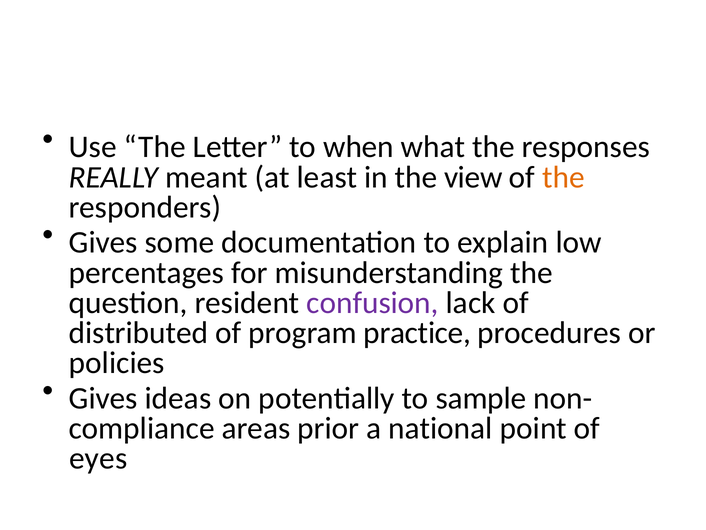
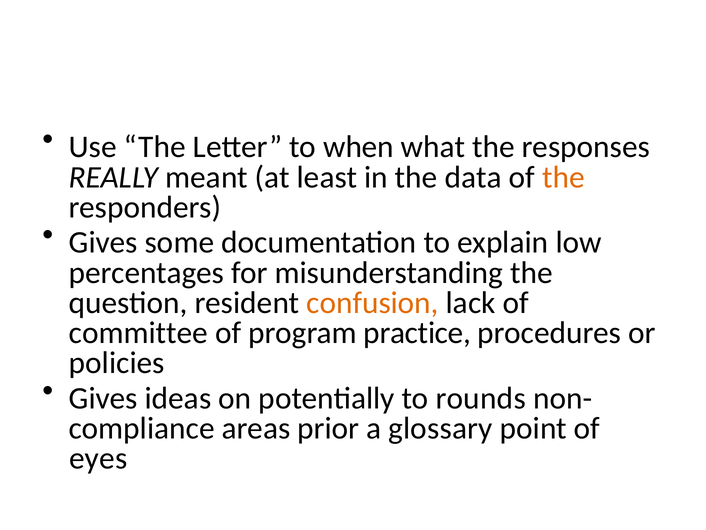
view: view -> data (473, 177)
confusion colour: purple -> orange (373, 303)
distributed: distributed -> committee (138, 333)
sample: sample -> rounds (481, 398)
national: national -> glossary (440, 428)
